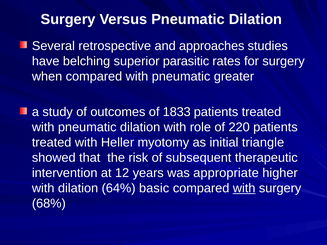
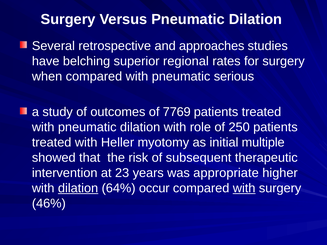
parasitic: parasitic -> regional (186, 61)
greater: greater -> serious (234, 76)
1833: 1833 -> 7769 (177, 112)
220: 220 -> 250 (239, 127)
triangle: triangle -> multiple (263, 143)
12: 12 -> 23 (122, 173)
dilation underline: none -> present (78, 188)
basic: basic -> occur (154, 188)
68%: 68% -> 46% (49, 204)
